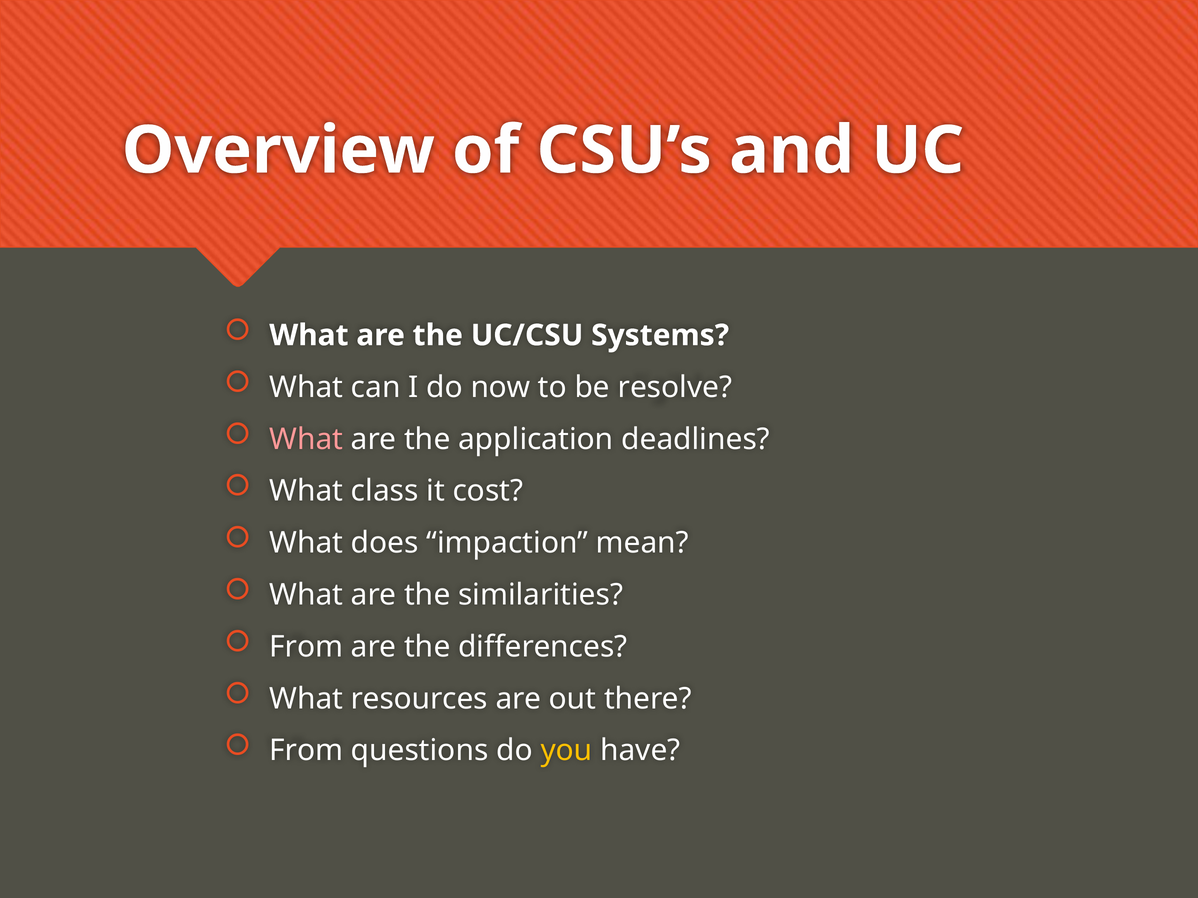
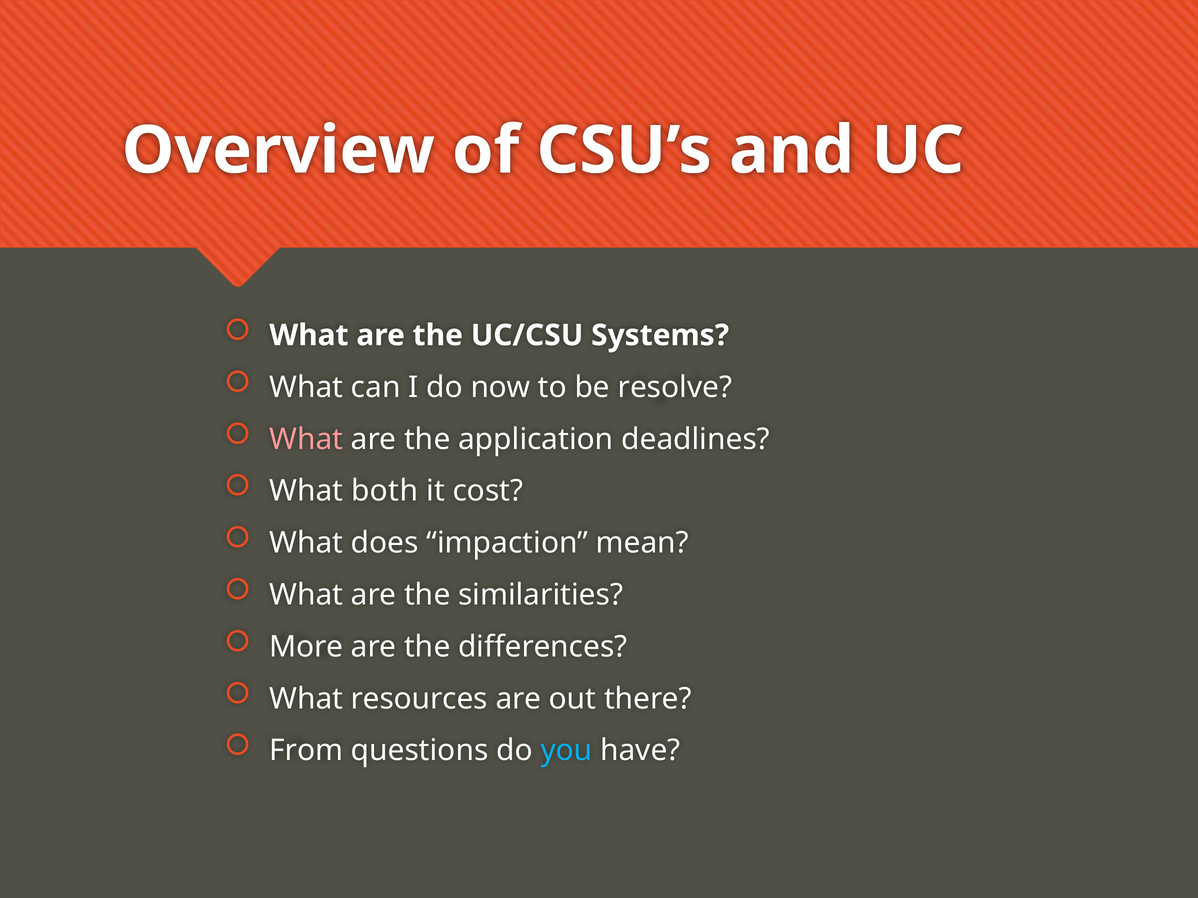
class: class -> both (385, 491)
From: From -> More (306, 647)
you colour: yellow -> light blue (566, 751)
